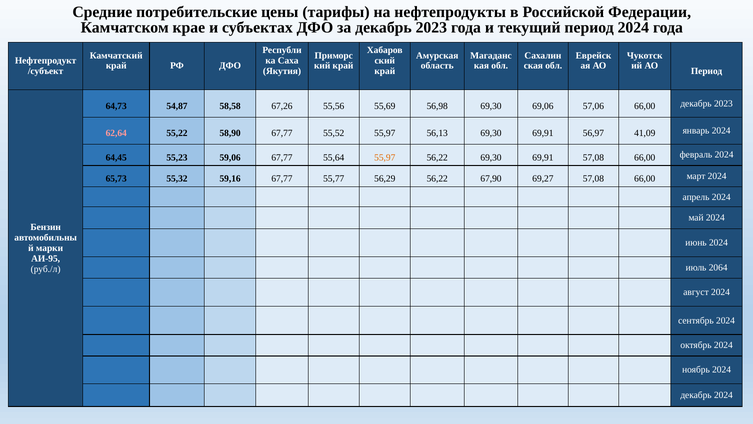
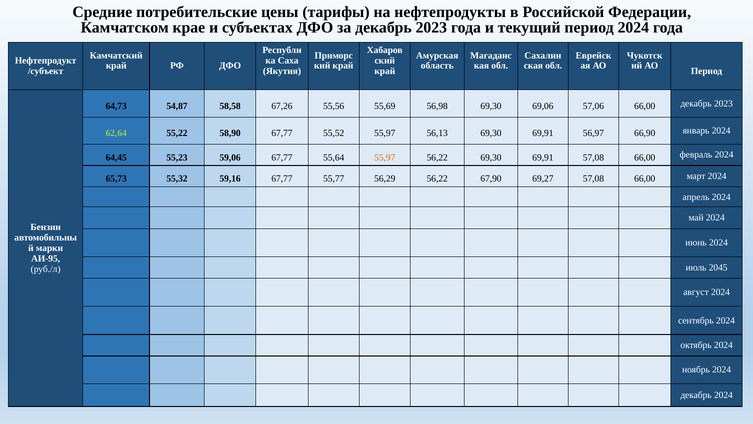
62,64 colour: pink -> light green (116, 133)
41,09: 41,09 -> 66,90 (645, 133)
2064: 2064 -> 2045 (718, 267)
